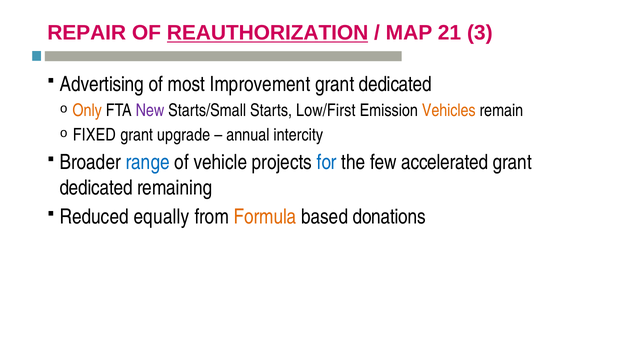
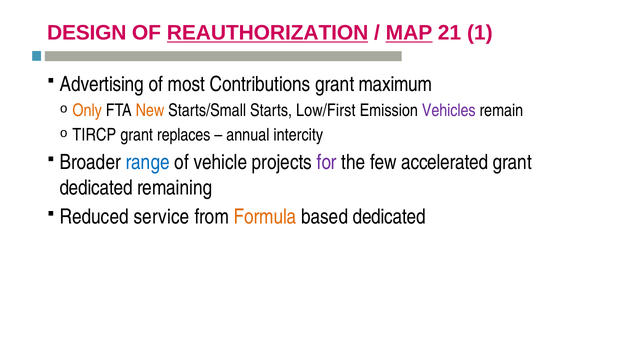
REPAIR: REPAIR -> DESIGN (87, 33)
MAP underline: none -> present (409, 33)
3: 3 -> 1 (480, 33)
Improvement: Improvement -> Contributions (260, 84)
dedicated: dedicated -> maximum (395, 84)
New colour: purple -> orange (150, 111)
Vehicles colour: orange -> purple (449, 111)
FIXED: FIXED -> TIRCP (94, 135)
upgrade: upgrade -> replaces (184, 135)
for colour: blue -> purple (327, 163)
equally: equally -> service (162, 217)
based donations: donations -> dedicated (389, 217)
